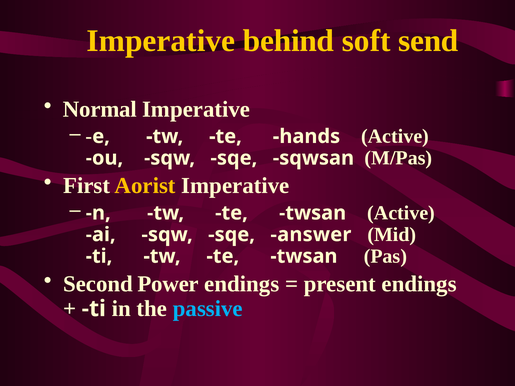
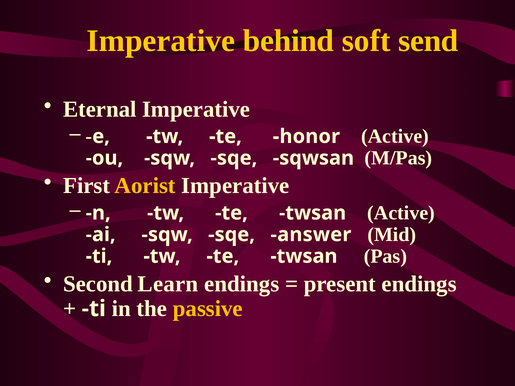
Normal: Normal -> Eternal (100, 109)
hands: hands -> honor (306, 136)
Power: Power -> Learn (168, 284)
passive colour: light blue -> yellow (208, 309)
